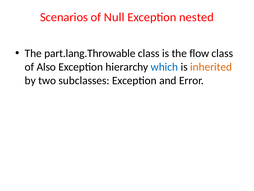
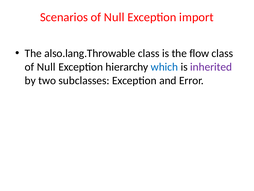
nested: nested -> import (196, 17)
part.lang.Throwable: part.lang.Throwable -> also.lang.Throwable (90, 53)
Also: Also -> Null (46, 67)
inherited colour: orange -> purple (211, 67)
